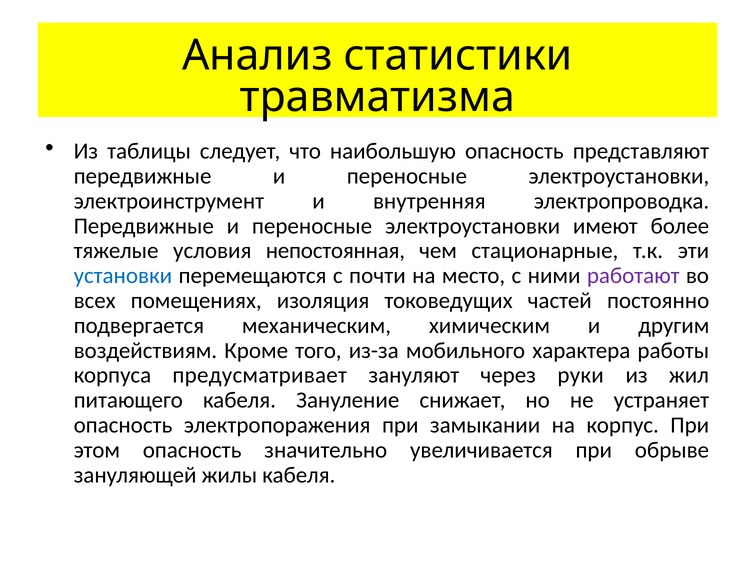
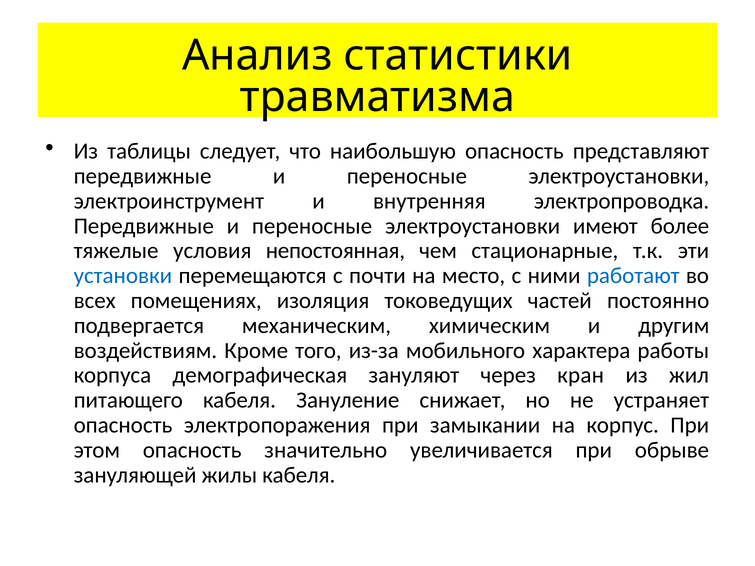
работают colour: purple -> blue (633, 276)
предусматривает: предусматривает -> демографическая (260, 376)
руки: руки -> кран (581, 376)
